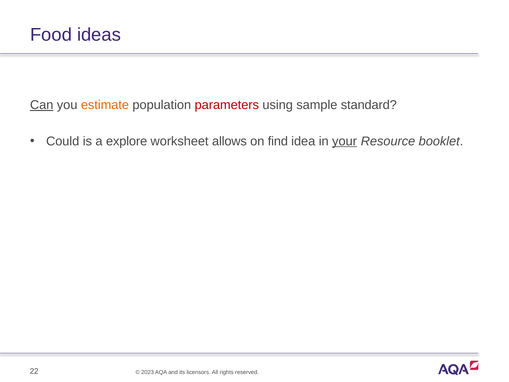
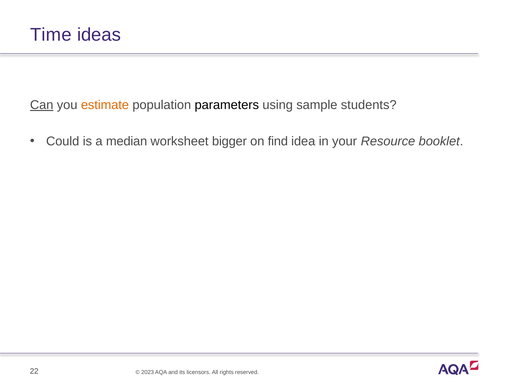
Food: Food -> Time (51, 35)
parameters colour: red -> black (227, 105)
standard: standard -> students (369, 105)
explore: explore -> median (127, 141)
allows: allows -> bigger (229, 141)
your underline: present -> none (345, 141)
